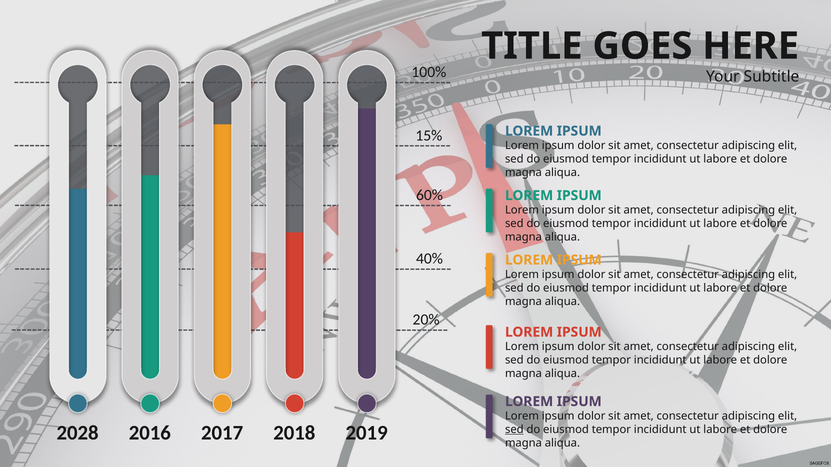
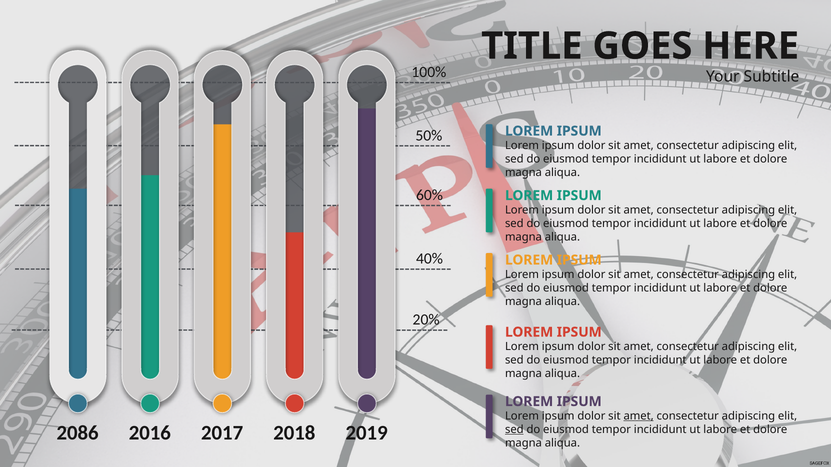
15%: 15% -> 50% (429, 136)
amet underline: none -> present (639, 416)
2028: 2028 -> 2086 (78, 434)
